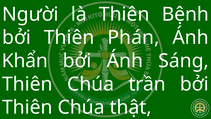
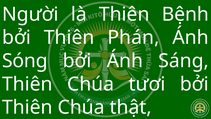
Khẩn: Khẩn -> Sóng (25, 61)
trần: trần -> tươi (147, 84)
